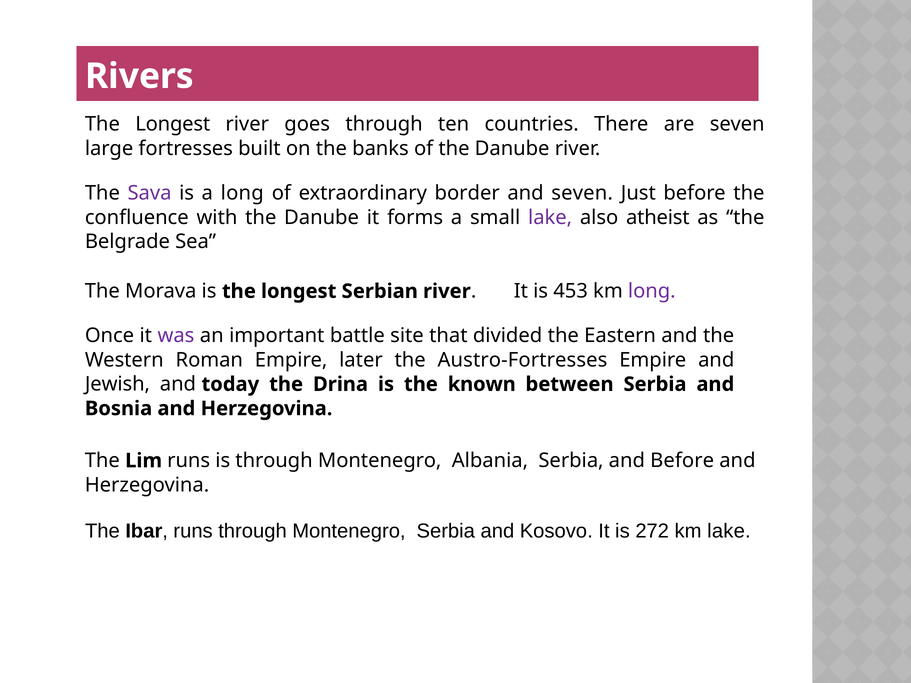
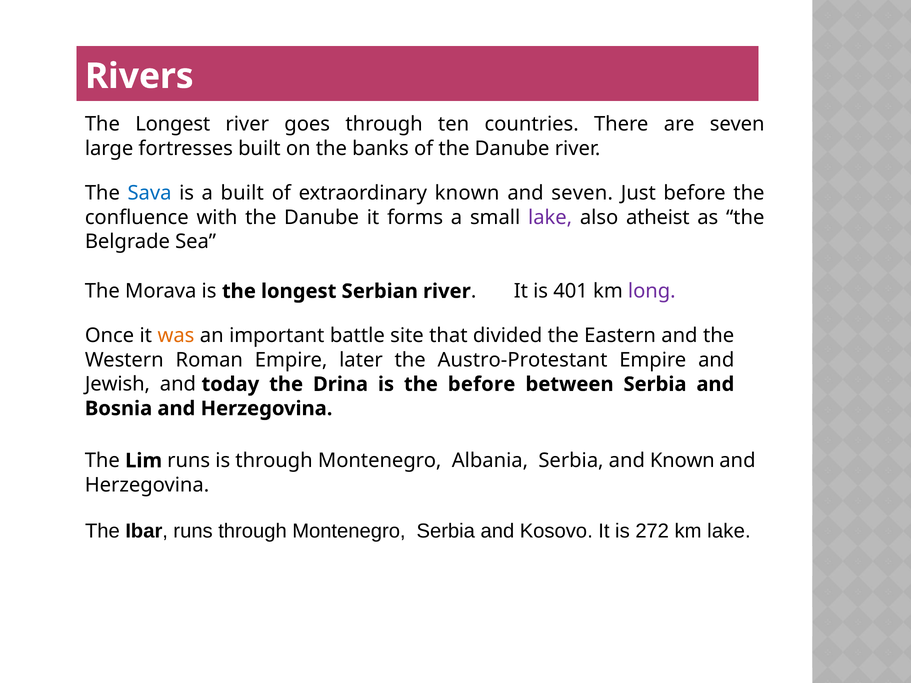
Sava colour: purple -> blue (150, 193)
a long: long -> built (242, 193)
extraordinary border: border -> known (467, 193)
453: 453 -> 401 (571, 291)
was colour: purple -> orange (176, 336)
Austro-Fortresses: Austro-Fortresses -> Austro-Protestant (523, 360)
the known: known -> before (482, 384)
and Before: Before -> Known (682, 461)
